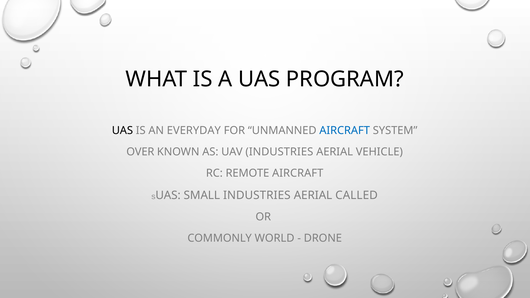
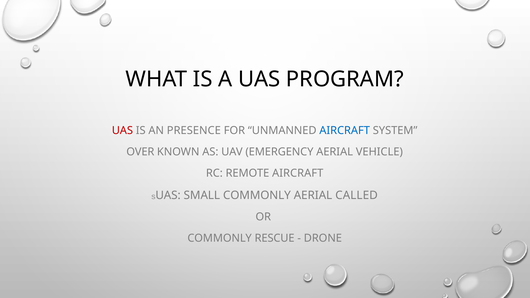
UAS colour: black -> red (122, 130)
EVERYDAY: EVERYDAY -> PRESENCE (194, 130)
UAV INDUSTRIES: INDUSTRIES -> EMERGENCY (279, 152)
SMALL INDUSTRIES: INDUSTRIES -> COMMONLY (257, 195)
WORLD: WORLD -> RESCUE (275, 238)
